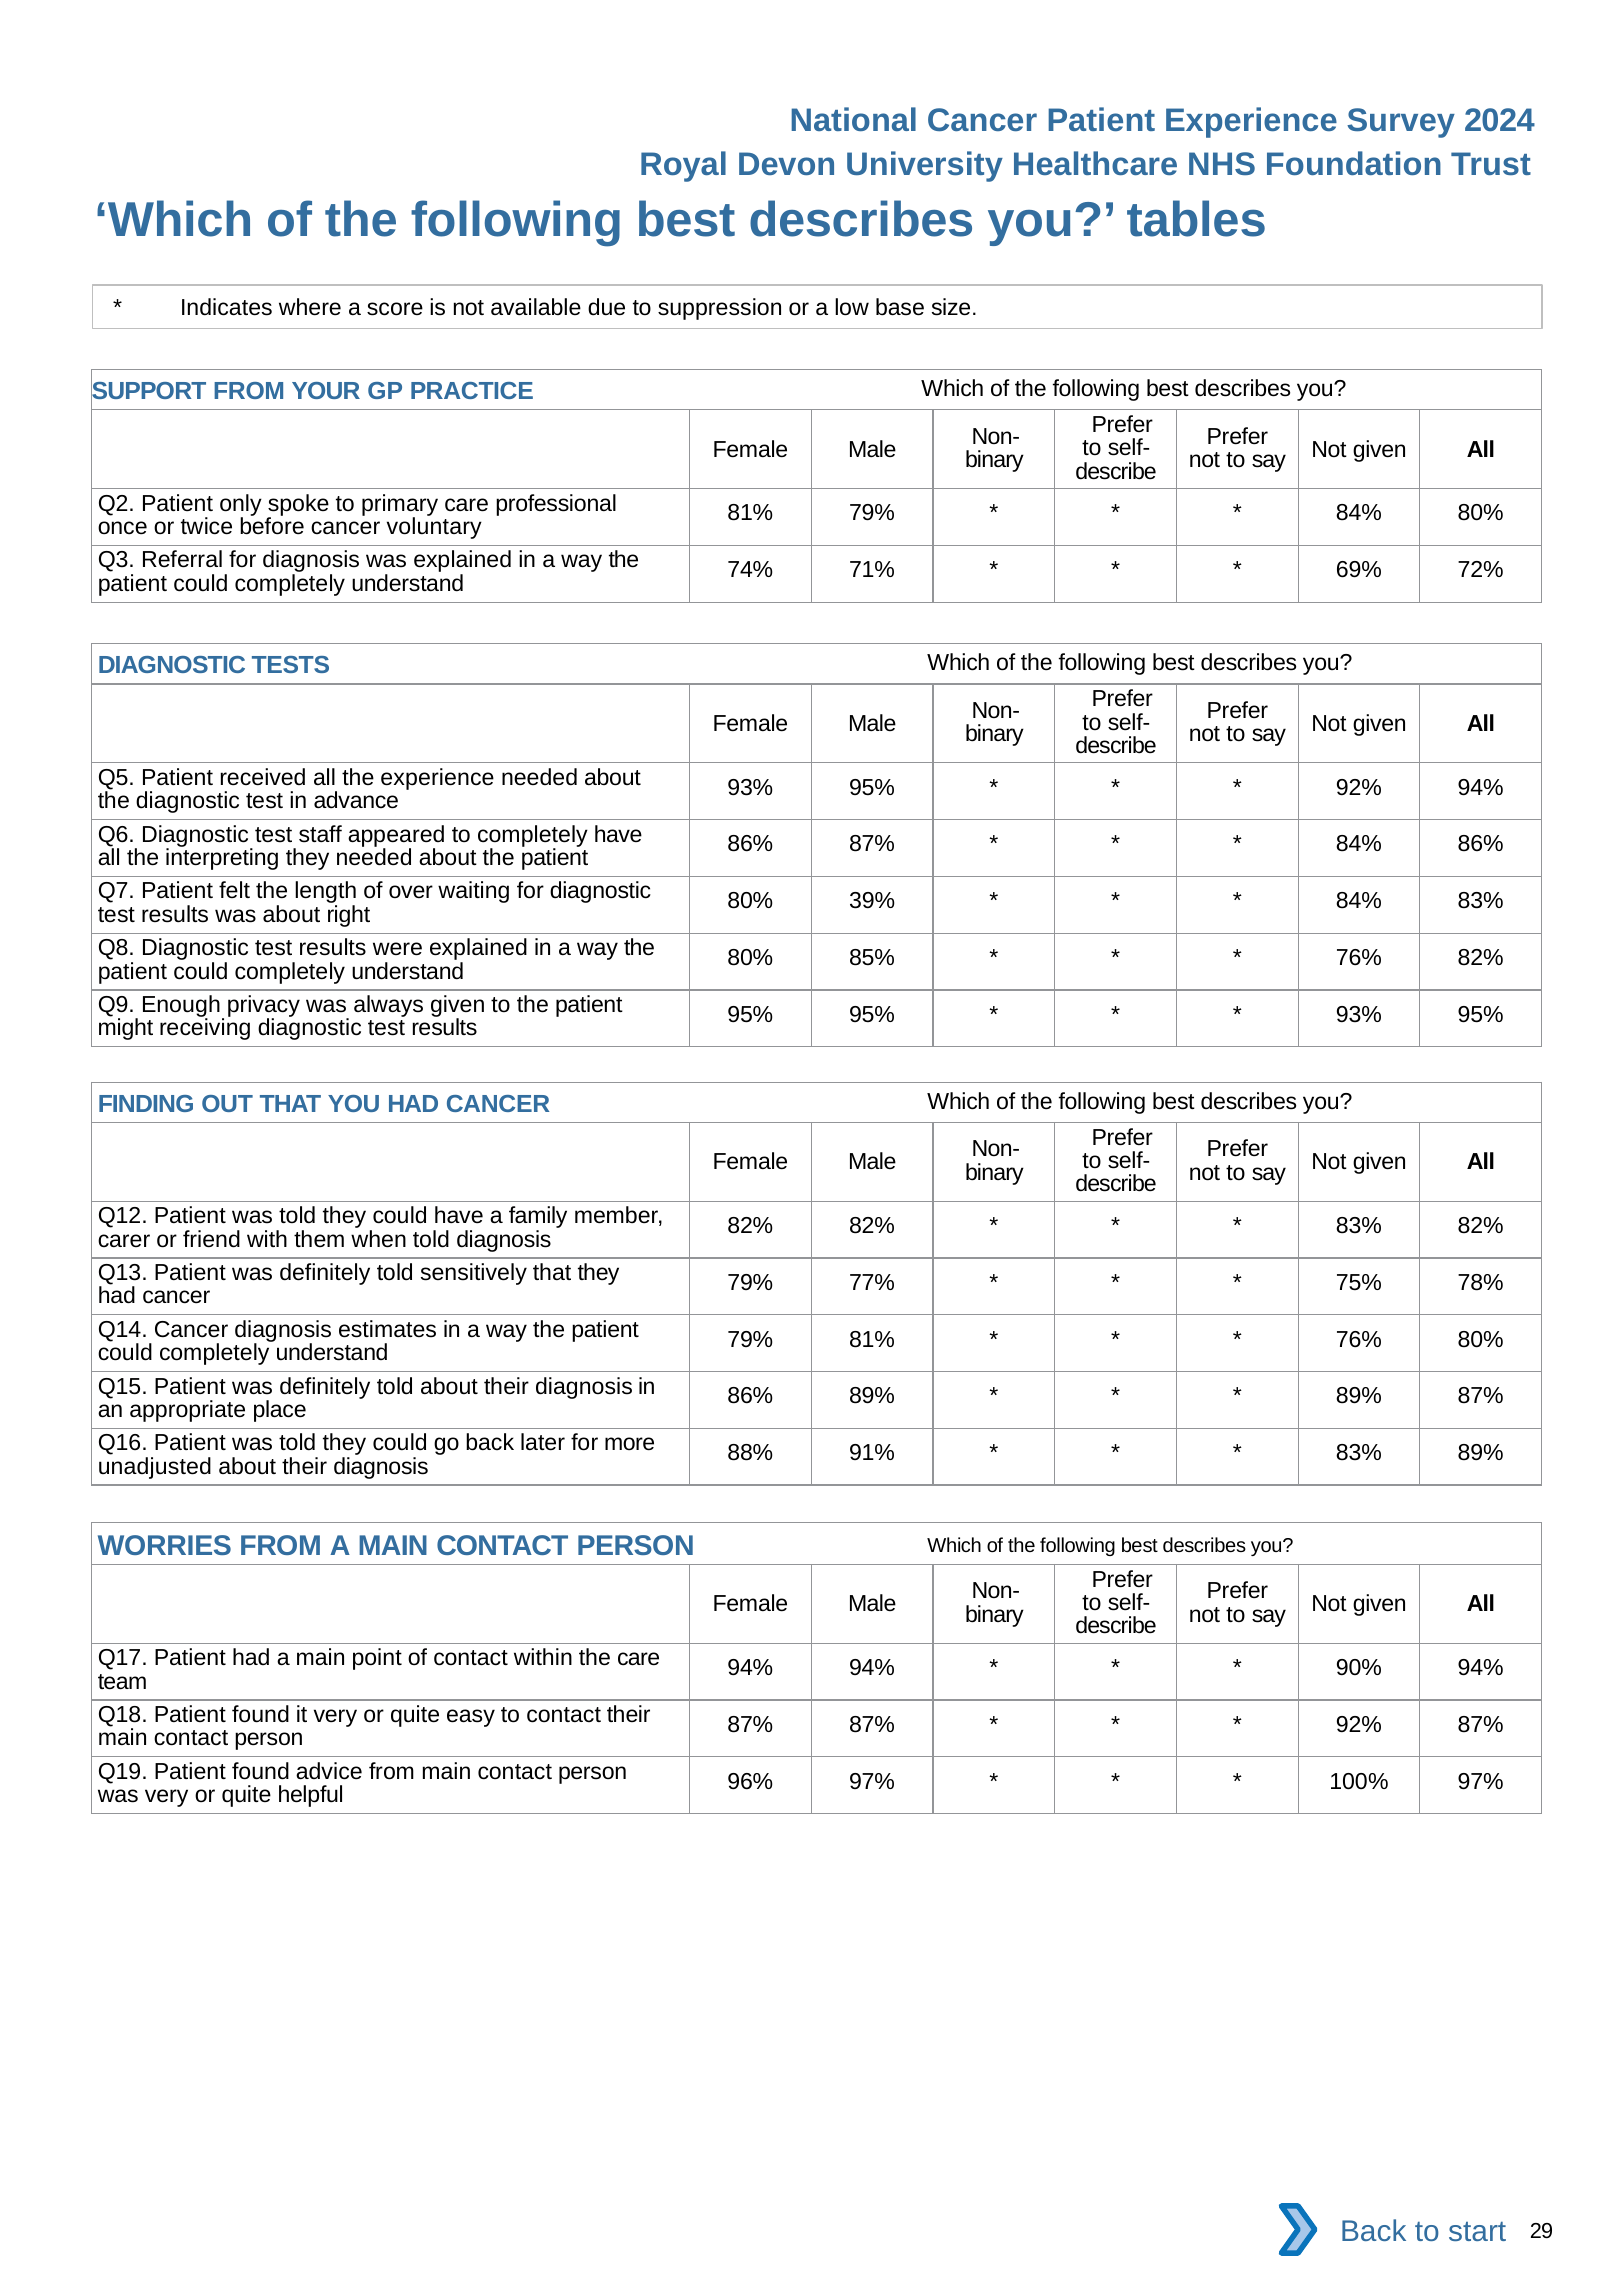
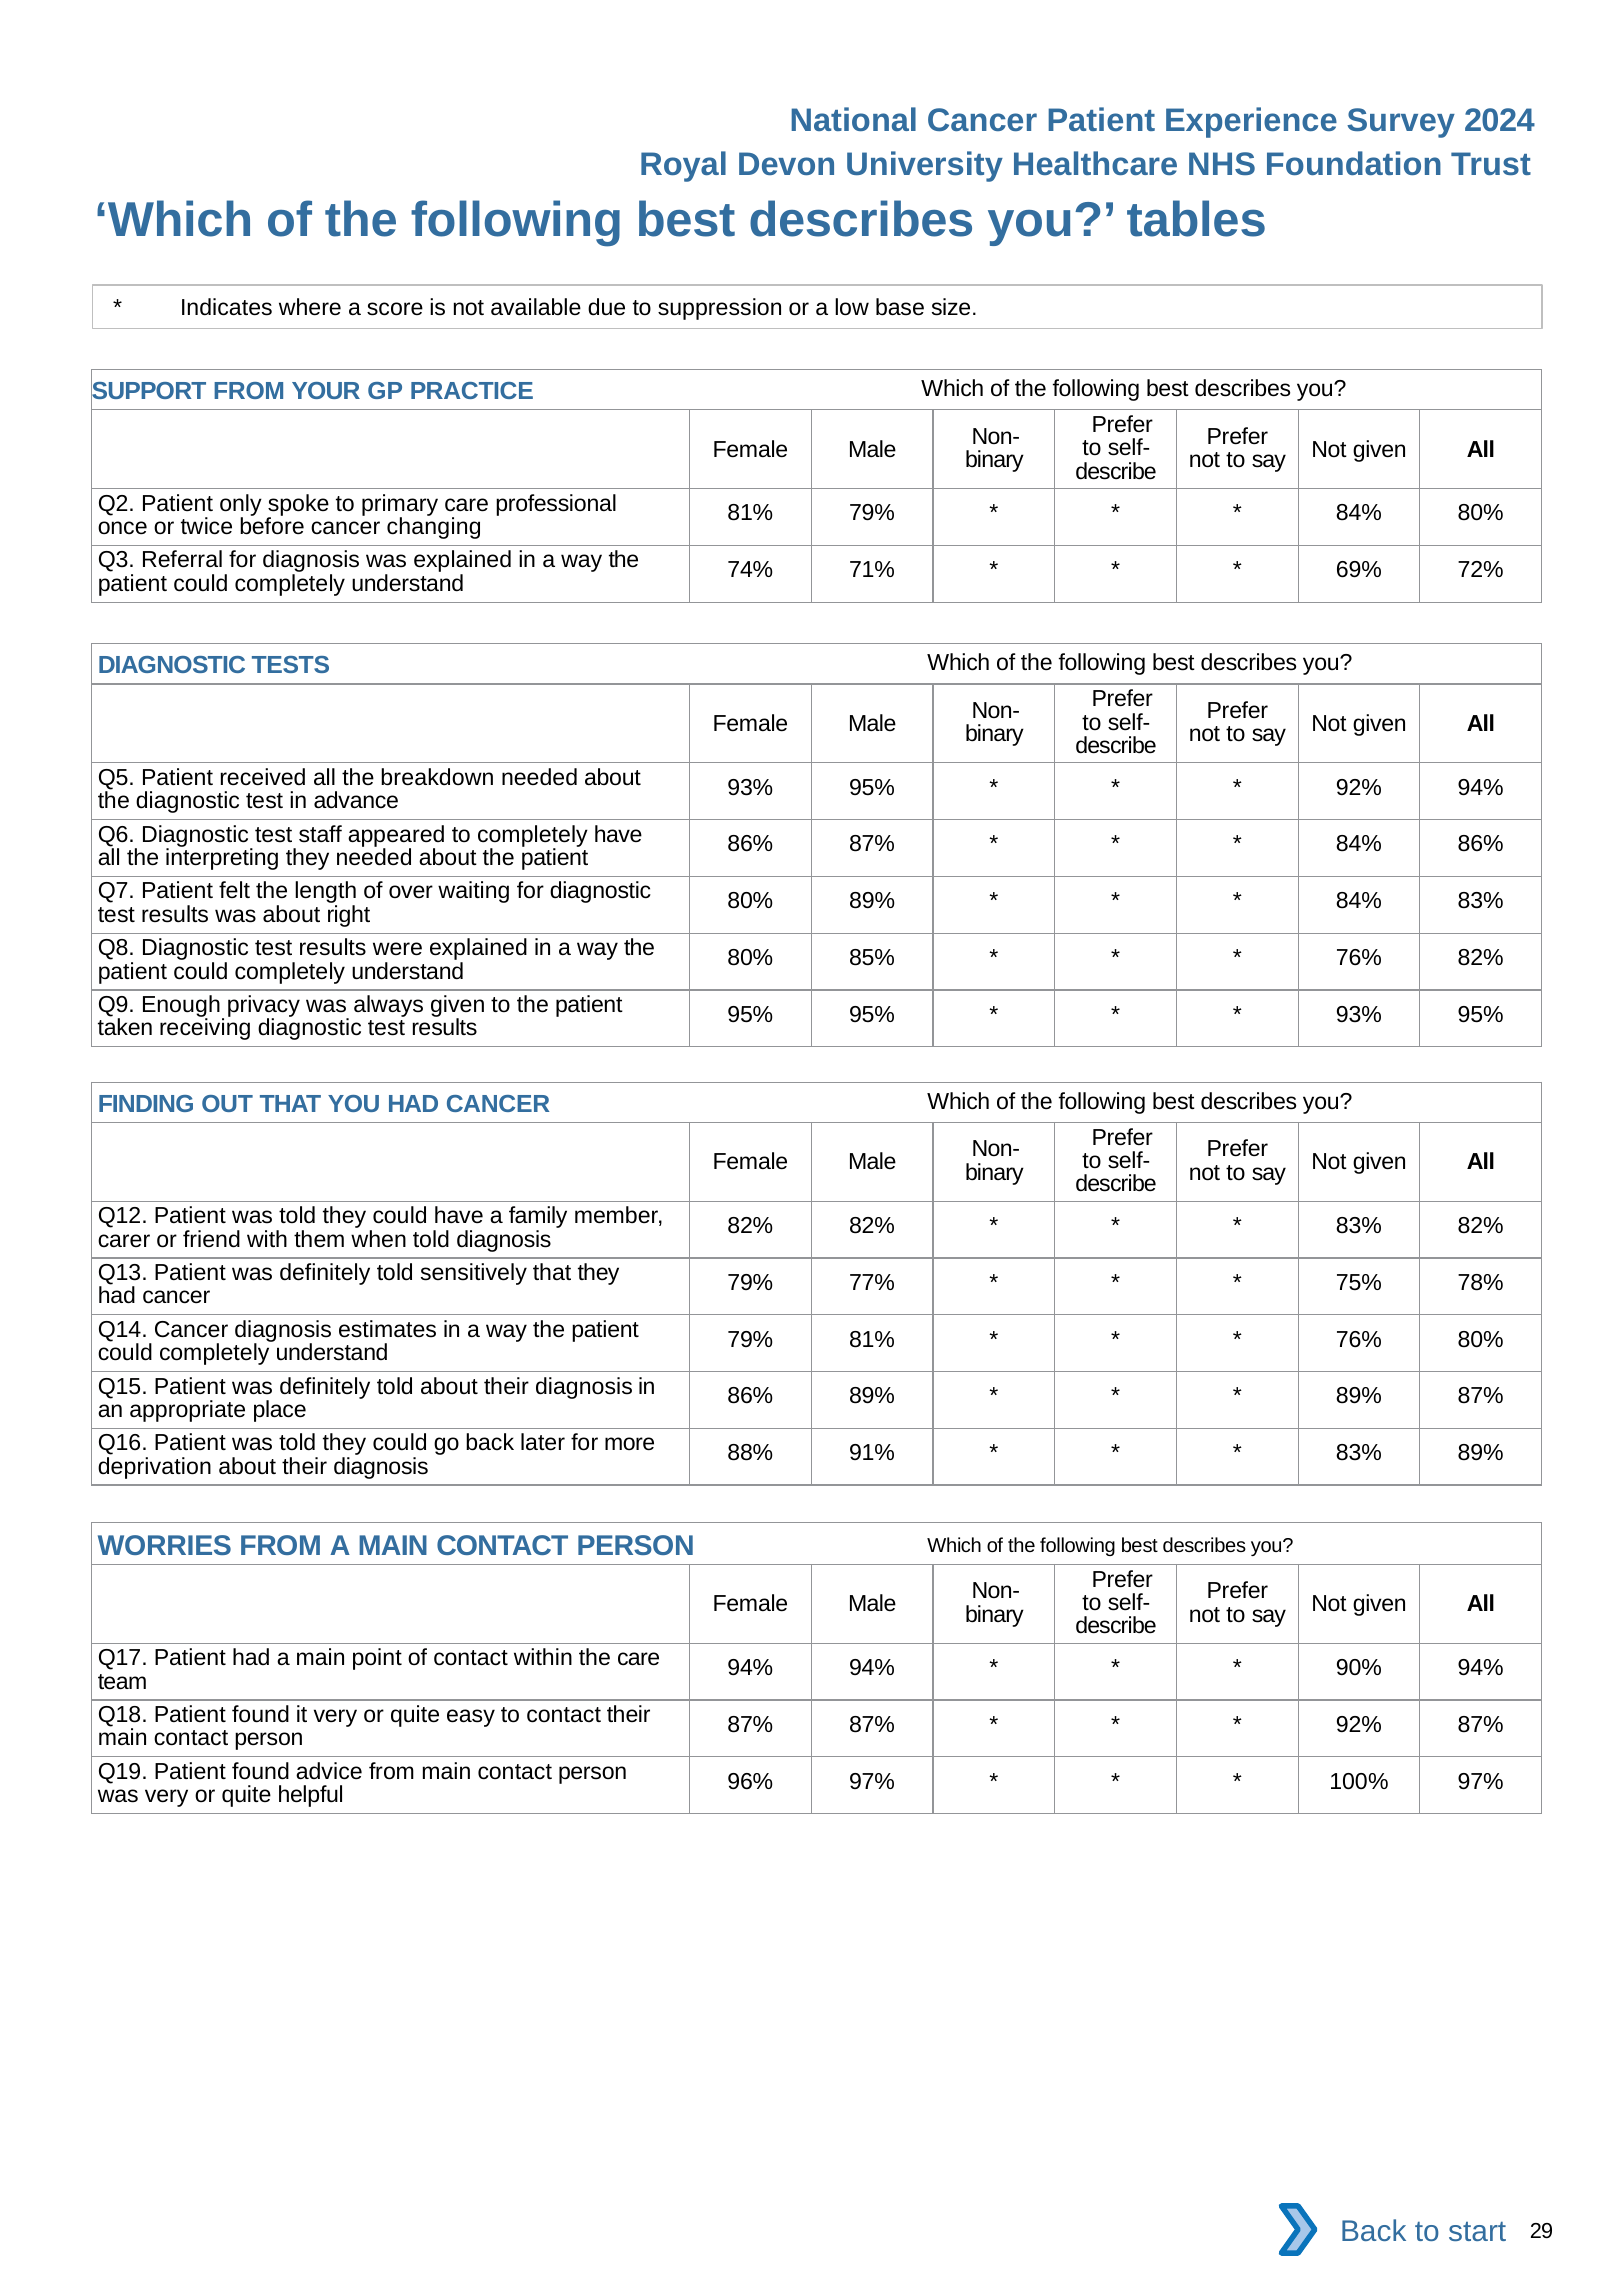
voluntary: voluntary -> changing (434, 527)
the experience: experience -> breakdown (438, 778)
80% 39%: 39% -> 89% (872, 901)
might: might -> taken (125, 1028)
unadjusted: unadjusted -> deprivation (155, 1467)
